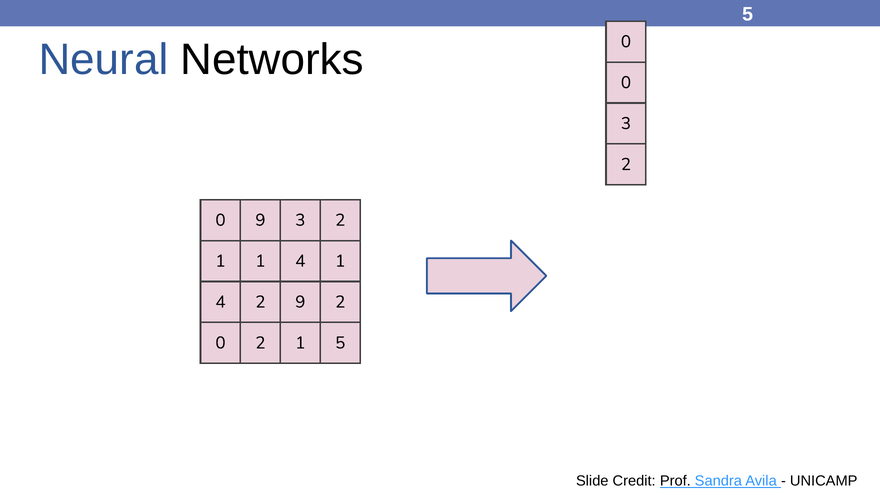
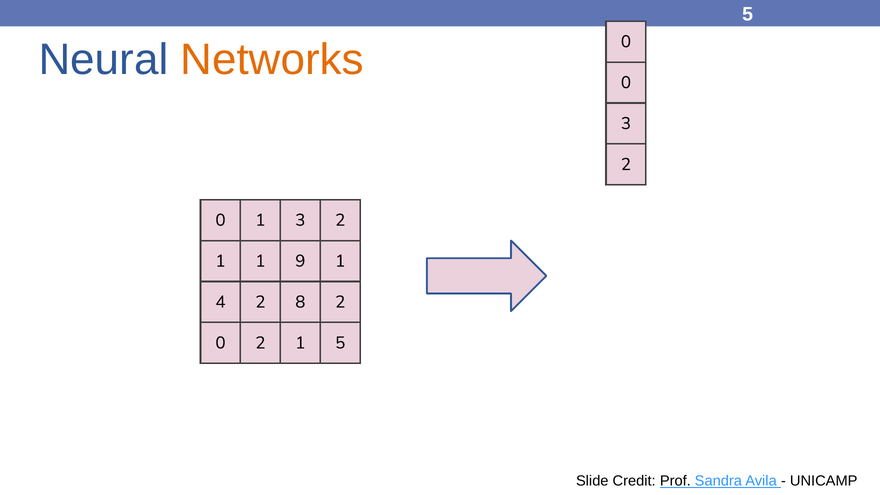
Networks colour: black -> orange (272, 60)
0 9: 9 -> 1 (260, 220)
1 1 4: 4 -> 9 (300, 261)
2 9: 9 -> 8 (300, 302)
